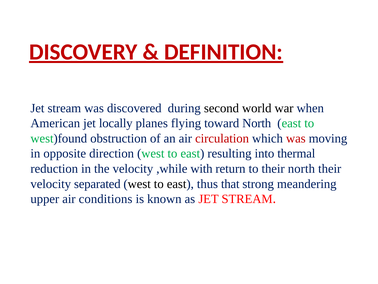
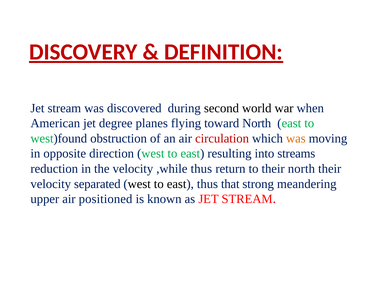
locally: locally -> degree (116, 123)
was colour: red -> orange (296, 138)
thermal: thermal -> streams (296, 153)
,while with: with -> thus (201, 168)
conditions: conditions -> positioned (106, 199)
